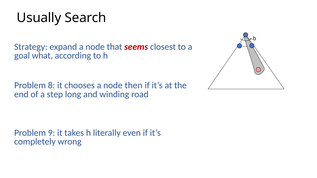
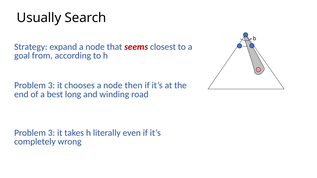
what: what -> from (42, 56)
8: 8 -> 3 (52, 86)
step: step -> best (55, 94)
9: 9 -> 3 (52, 133)
